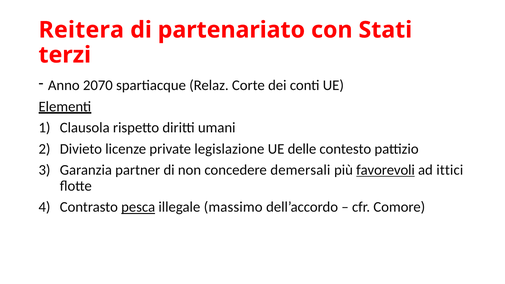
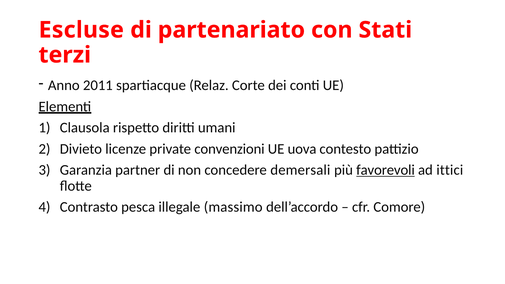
Reitera: Reitera -> Escluse (81, 30)
2070: 2070 -> 2011 (98, 85)
legislazione: legislazione -> convenzioni (229, 149)
delle: delle -> uova (302, 149)
pesca underline: present -> none (138, 207)
